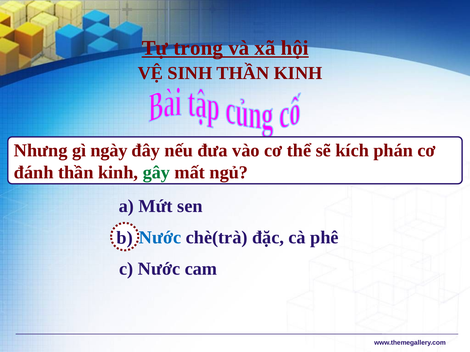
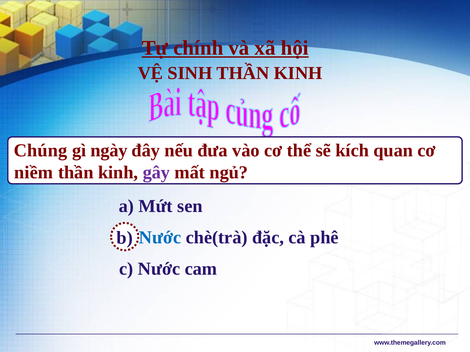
trong: trong -> chính (198, 48)
Nhưng: Nhưng -> Chúng (41, 151)
phán: phán -> quan (393, 151)
đánh: đánh -> niềm (34, 173)
gây colour: green -> purple (156, 173)
